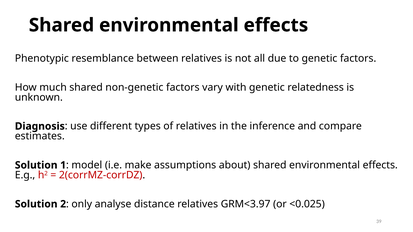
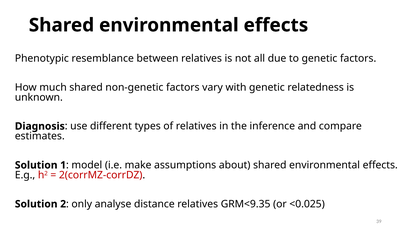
GRM<3.97: GRM<3.97 -> GRM<9.35 (246, 204)
